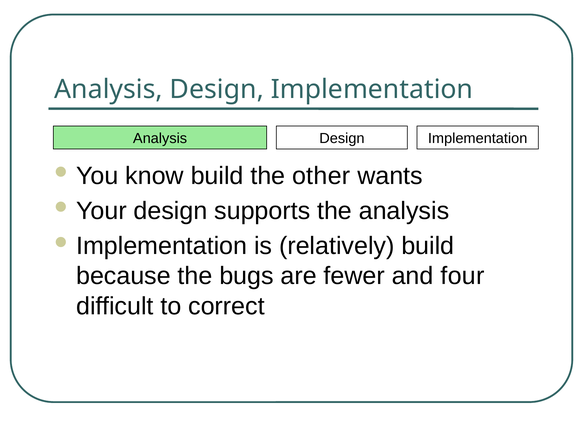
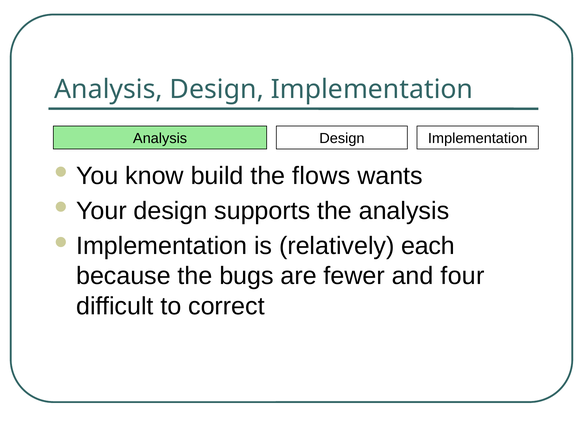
other: other -> flows (321, 176)
relatively build: build -> each (428, 246)
